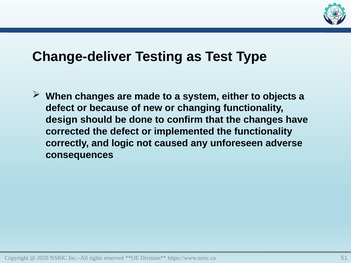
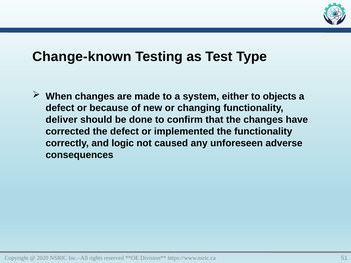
Change-deliver: Change-deliver -> Change-known (82, 57)
design: design -> deliver (62, 120)
